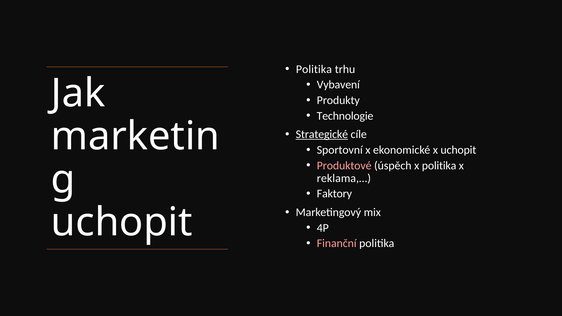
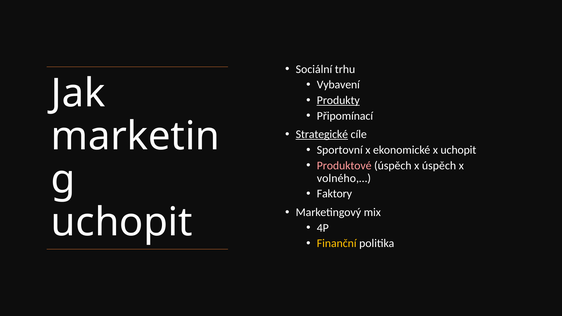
Politika: Politika -> Sociální (314, 69)
Produkty underline: none -> present (338, 100)
Technologie: Technologie -> Připomínací (345, 116)
x politika: politika -> úspěch (439, 166)
reklama,…: reklama,… -> volného,… (344, 178)
Finanční colour: pink -> yellow (337, 244)
